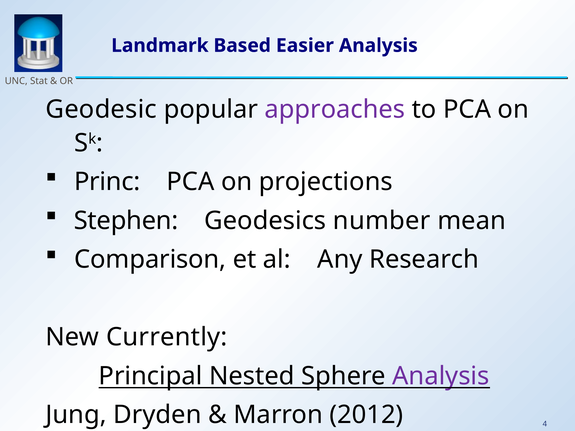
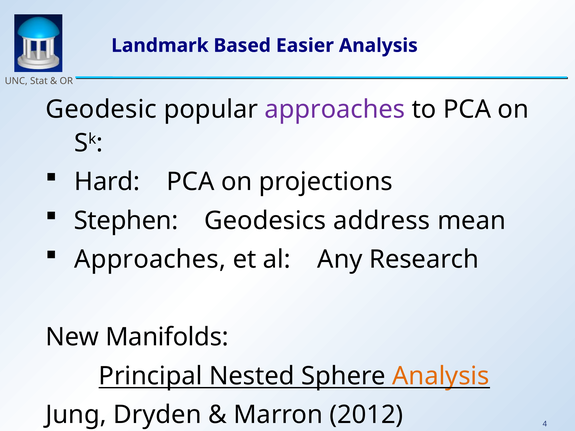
Princ: Princ -> Hard (107, 182)
number: number -> address (382, 221)
Comparison: Comparison -> Approaches (150, 260)
Currently: Currently -> Manifolds (167, 337)
Analysis colour: purple -> orange (441, 376)
